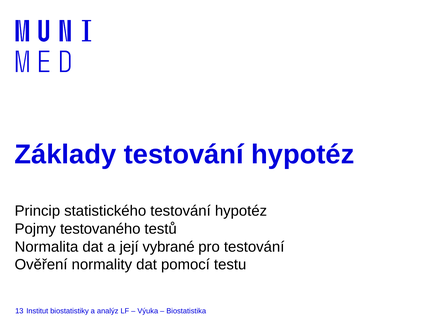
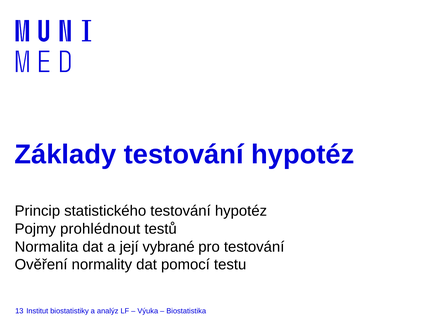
testovaného: testovaného -> prohlédnout (100, 229)
